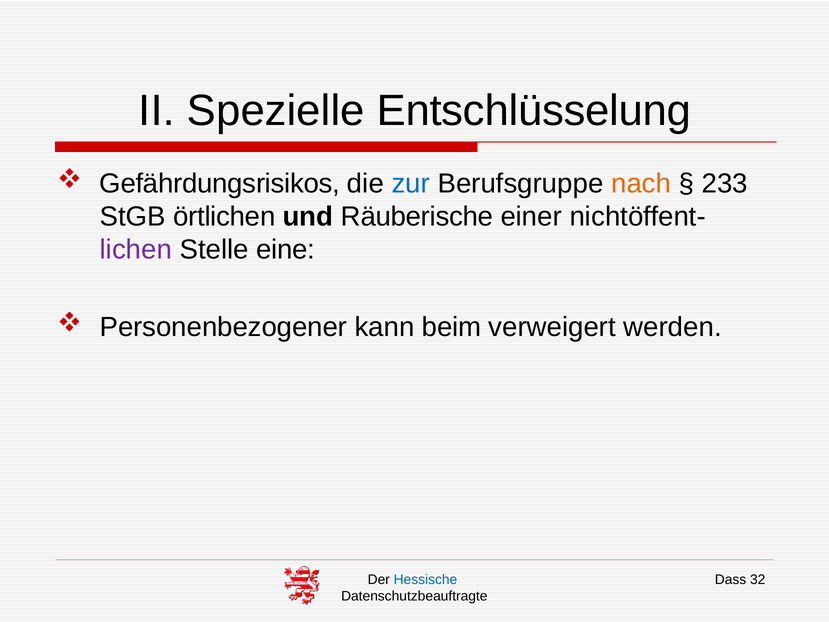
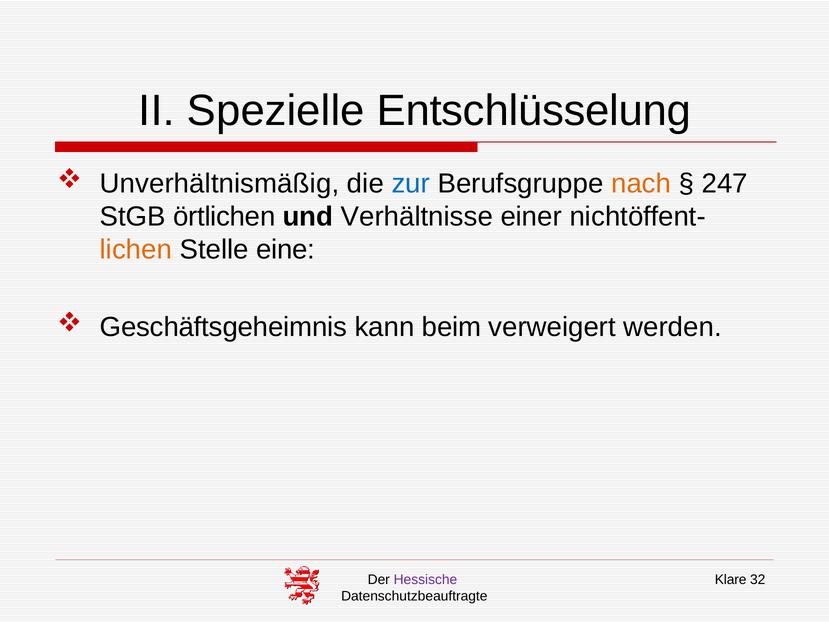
Gefährdungsrisikos: Gefährdungsrisikos -> Unverhältnismäßig (220, 183)
233: 233 -> 247 (725, 183)
Räuberische: Räuberische -> Verhältnisse (417, 217)
lichen colour: purple -> orange (136, 250)
Personenbezogener: Personenbezogener -> Geschäftsgeheimnis (223, 327)
Hessische colour: blue -> purple (425, 580)
Dass: Dass -> Klare (731, 580)
